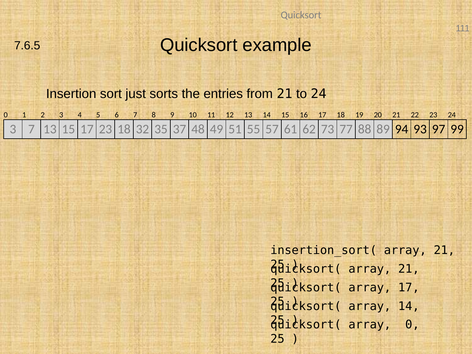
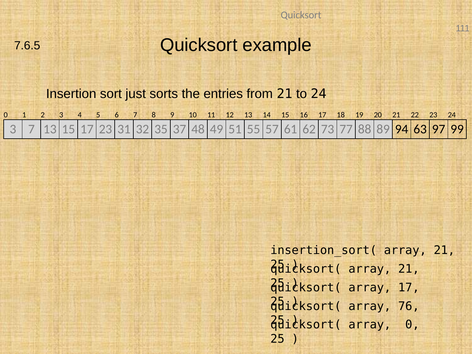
23 18: 18 -> 31 (124, 129)
93: 93 -> 63 (420, 129)
array 14: 14 -> 76 (409, 306)
